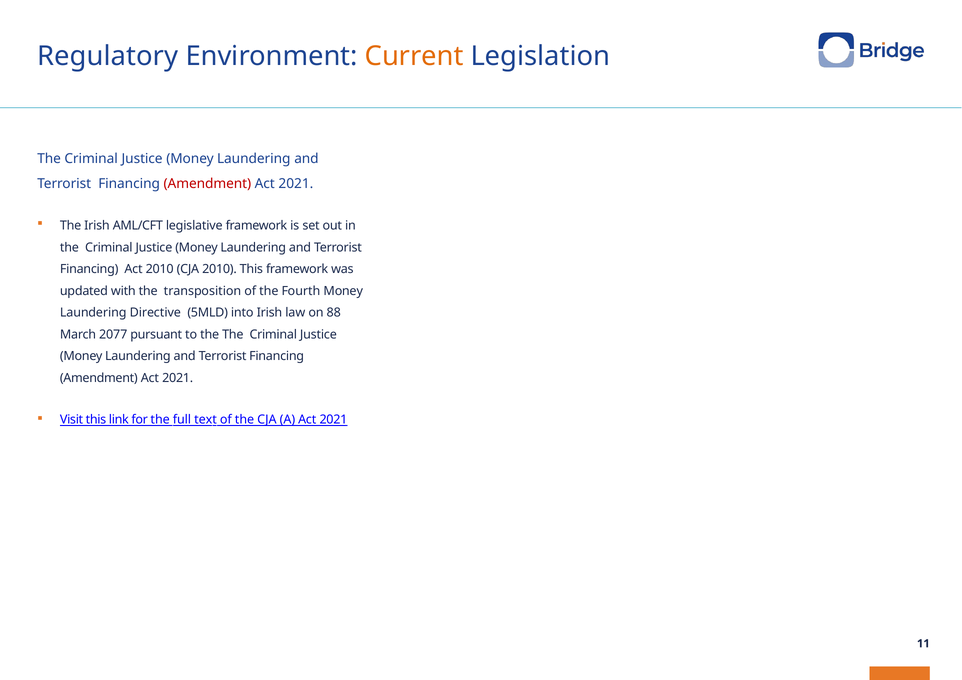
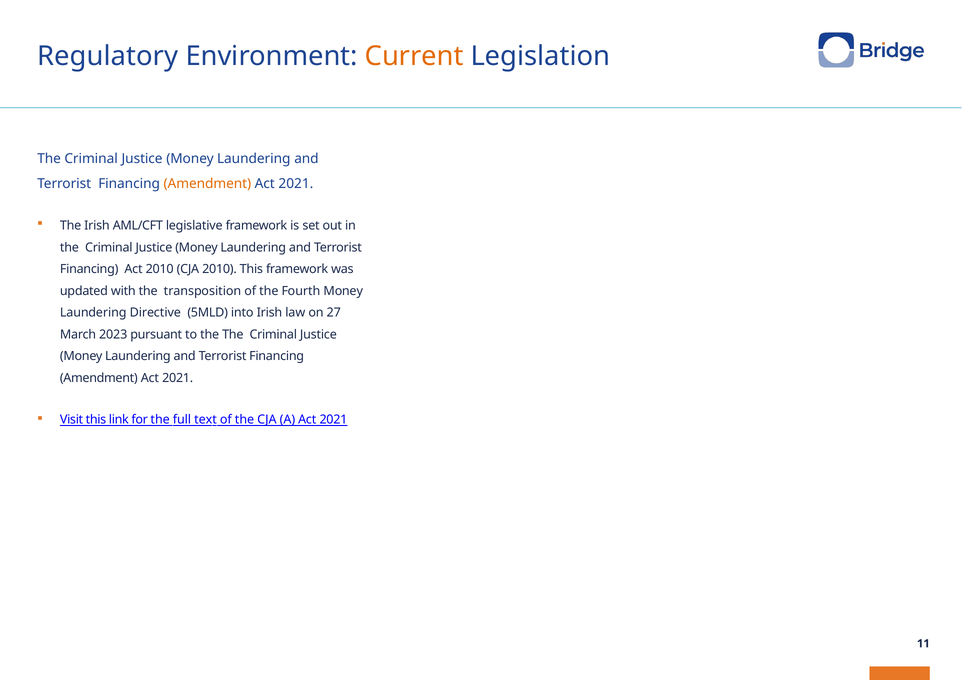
Amendment colour: red -> orange (207, 184)
88: 88 -> 27 (334, 313)
2077: 2077 -> 2023 (113, 334)
